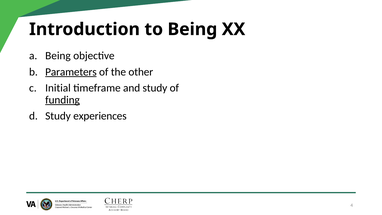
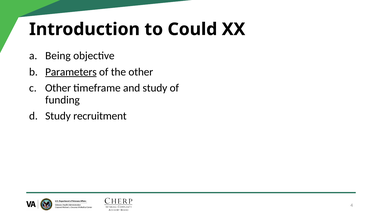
to Being: Being -> Could (192, 29)
Initial: Initial -> Other (58, 88)
funding underline: present -> none (63, 100)
experiences: experiences -> recruitment (100, 116)
